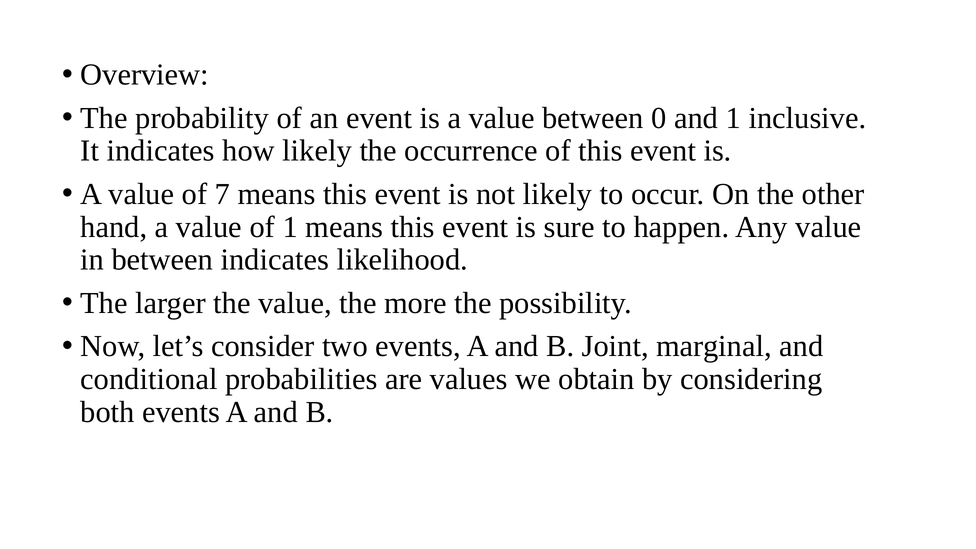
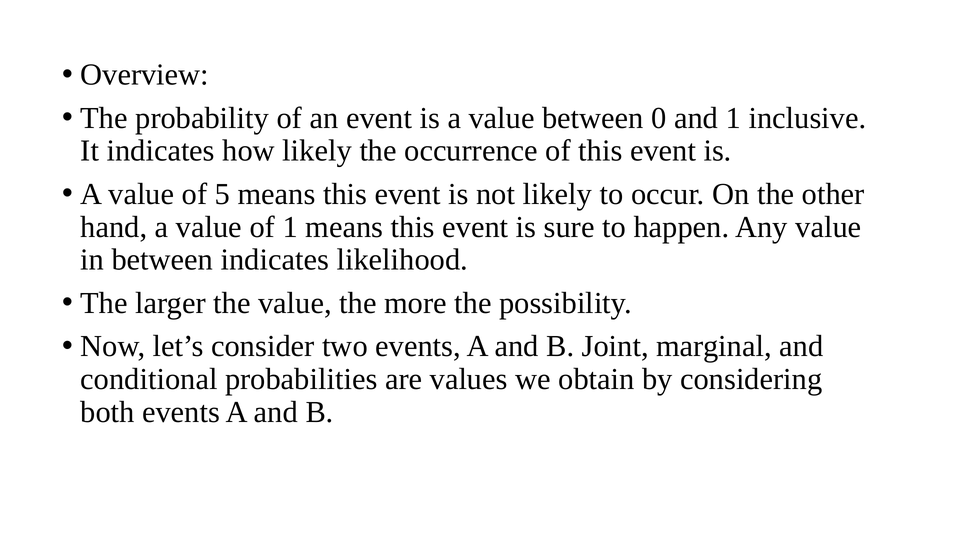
7: 7 -> 5 (222, 194)
